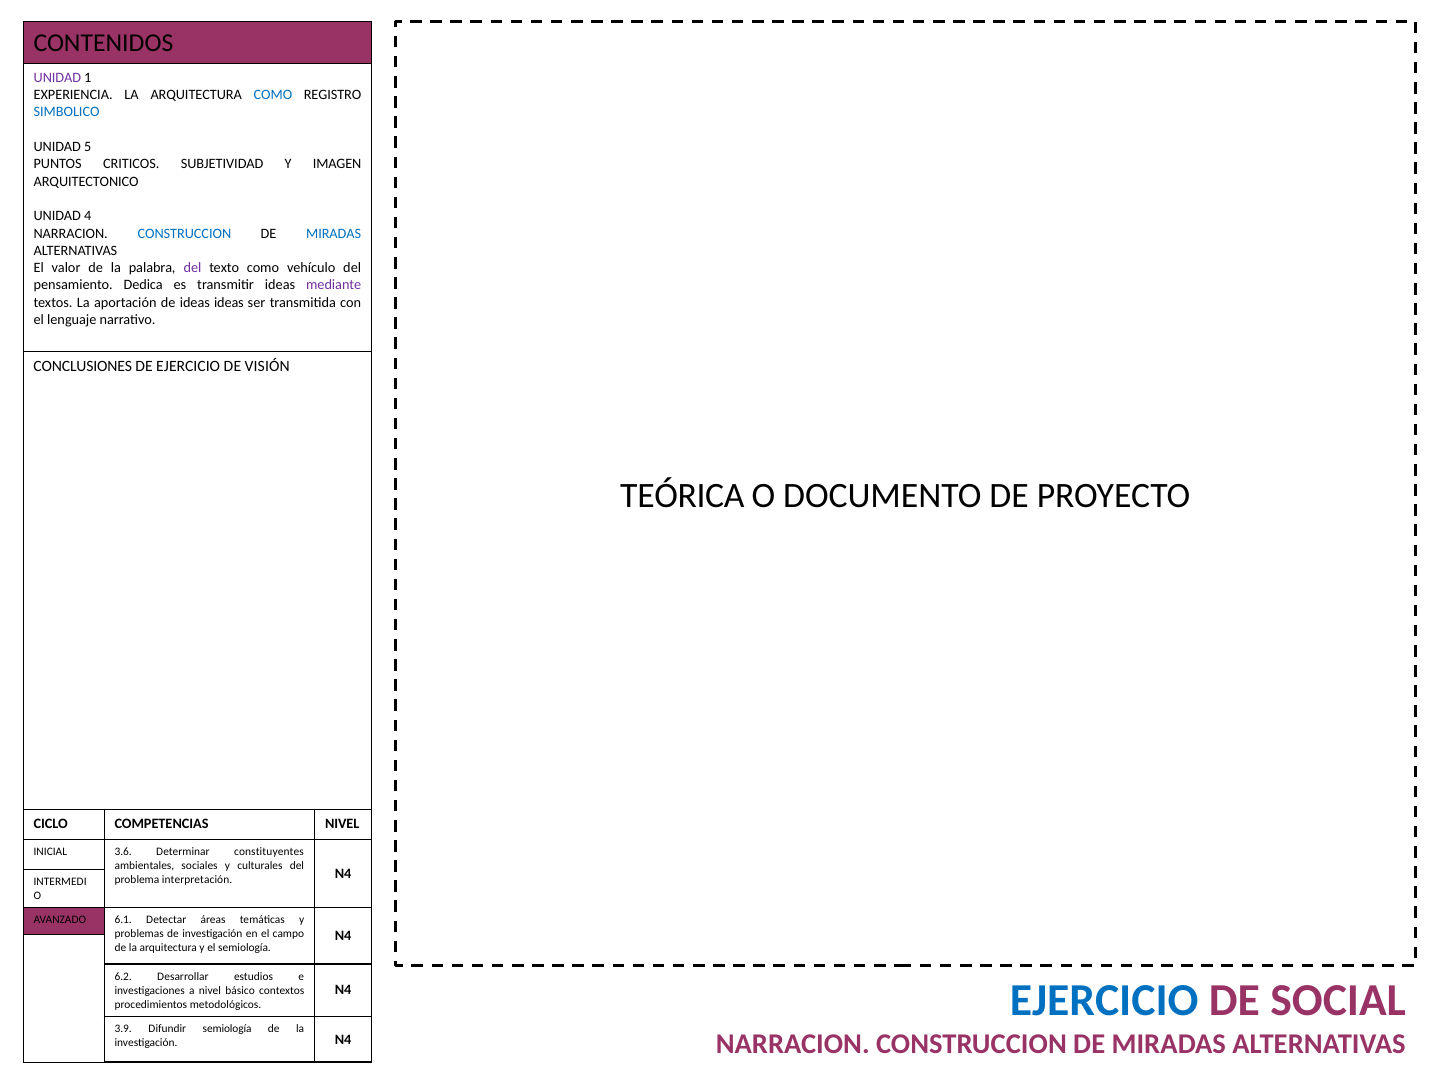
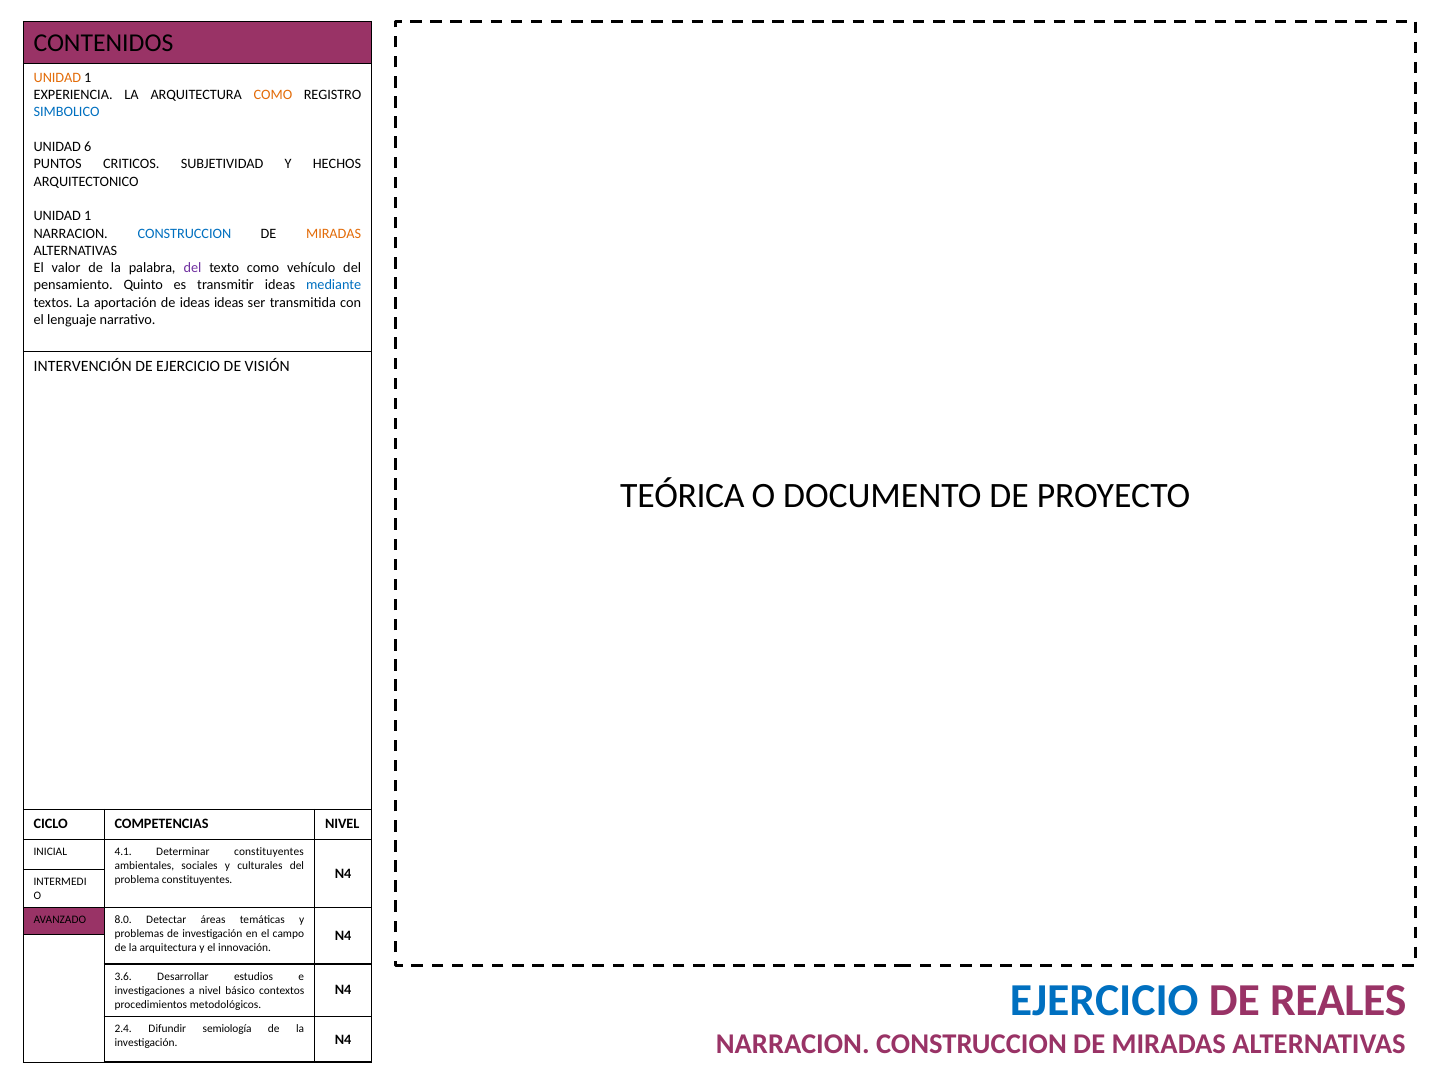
UNIDAD colour: purple -> orange (57, 77)
COMO colour: blue -> orange (273, 95)
5: 5 -> 6 (88, 147)
IMAGEN: IMAGEN -> HECHOS (337, 164)
4: 4 -> 1 (88, 216)
MIRADAS colour: blue -> orange (334, 233)
Dedica: Dedica -> Quinto (143, 285)
mediante colour: purple -> blue (334, 285)
CONCLUSIONES: CONCLUSIONES -> INTERVENCIÓN (83, 366)
3.6: 3.6 -> 4.1 (123, 852)
problema interpretación: interpretación -> constituyentes (197, 880)
6.1: 6.1 -> 8.0 (123, 920)
el semiología: semiología -> innovación (245, 948)
6.2: 6.2 -> 3.6 (123, 976)
SOCIAL: SOCIAL -> REALES (1338, 1001)
3.9: 3.9 -> 2.4 (123, 1029)
